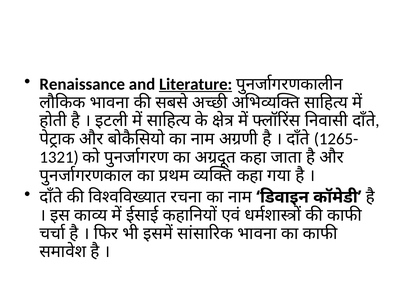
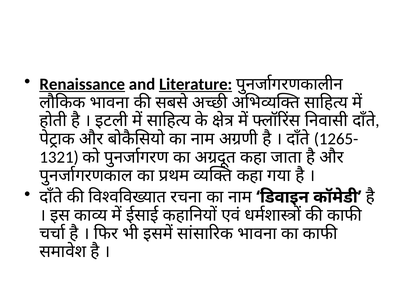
Renaissance underline: none -> present (82, 84)
